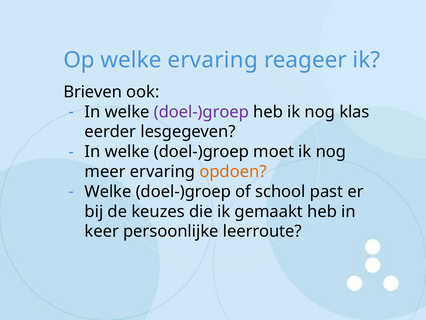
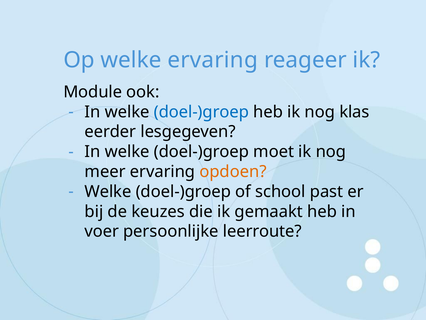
Brieven: Brieven -> Module (93, 92)
doel-)groep colour: purple -> blue (201, 112)
keer: keer -> voer (102, 231)
